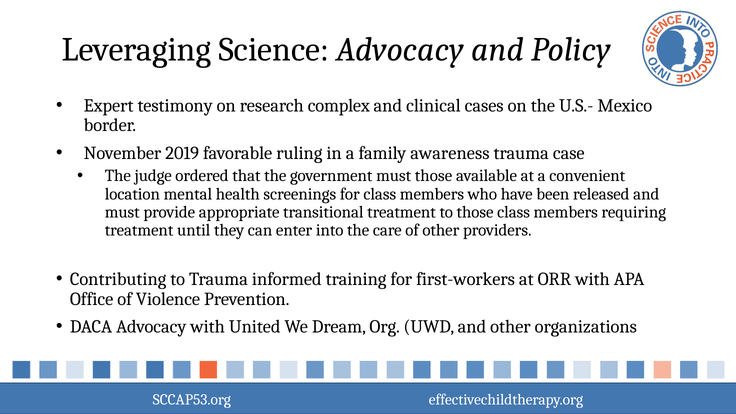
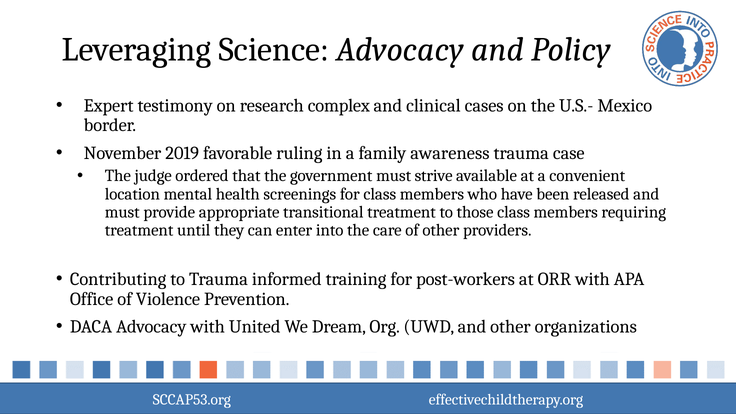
must those: those -> strive (434, 176)
first-workers: first-workers -> post-workers (466, 279)
